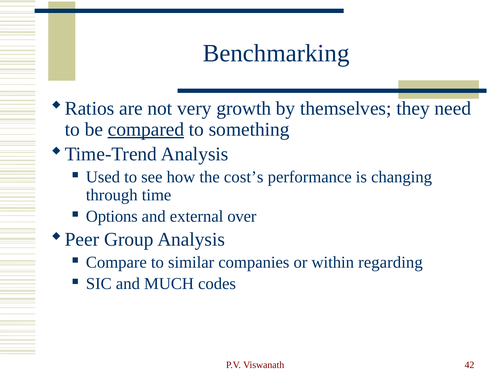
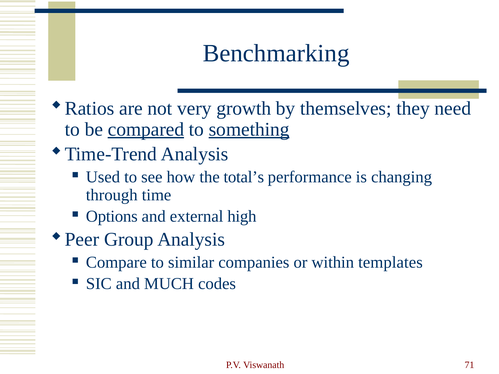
something underline: none -> present (249, 129)
cost’s: cost’s -> total’s (244, 177)
over: over -> high (242, 216)
regarding: regarding -> templates (390, 262)
42: 42 -> 71 (469, 365)
